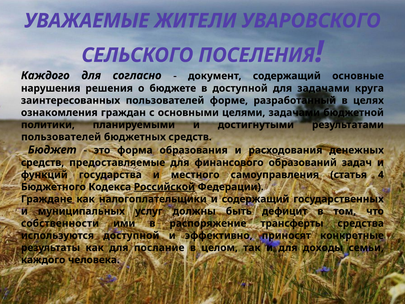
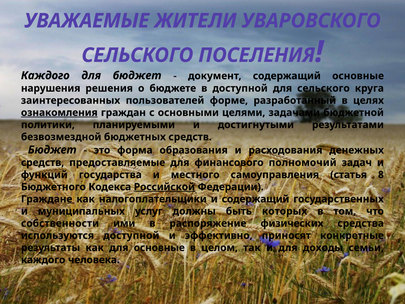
для согласно: согласно -> бюджет (137, 75)
для задачами: задачами -> сельского (323, 88)
ознакомления underline: none -> present (59, 113)
пользователей: пользователей -> безвозмездной (61, 137)
образований: образований -> полномочий (303, 162)
4: 4 -> 8 (381, 175)
дефицит: дефицит -> которых (285, 211)
трансферты: трансферты -> физических (292, 223)
для послание: послание -> основные (159, 248)
